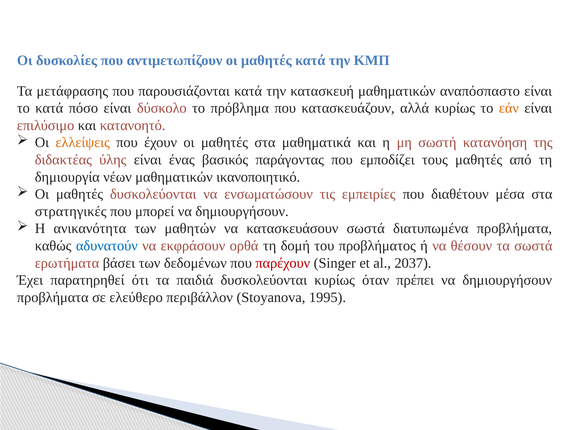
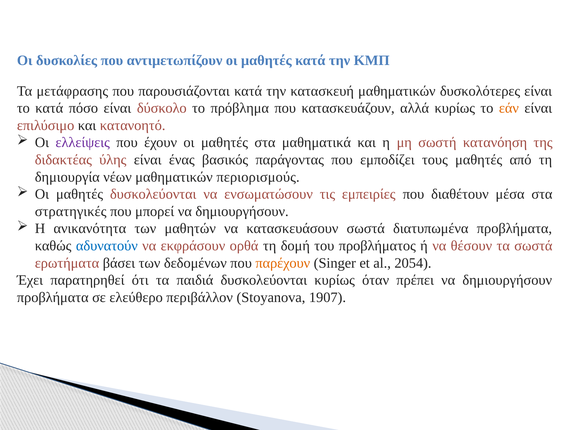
αναπόσπαστο: αναπόσπαστο -> δυσκολότερες (480, 91)
ελλείψεις colour: orange -> purple (83, 143)
ικανοποιητικό: ικανοποιητικό -> περιορισμούς (258, 177)
παρέχουν colour: red -> orange (283, 263)
2037: 2037 -> 2054 (413, 263)
1995: 1995 -> 1907 (327, 298)
